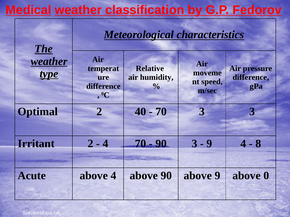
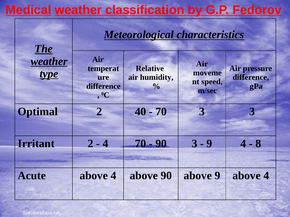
9 above 0: 0 -> 4 (266, 176)
